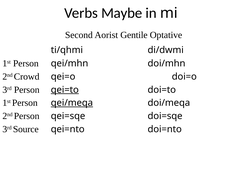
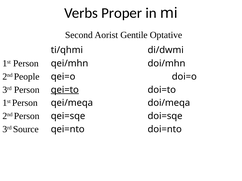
Maybe: Maybe -> Proper (122, 13)
Crowd: Crowd -> People (27, 77)
qei/meqa underline: present -> none (72, 103)
